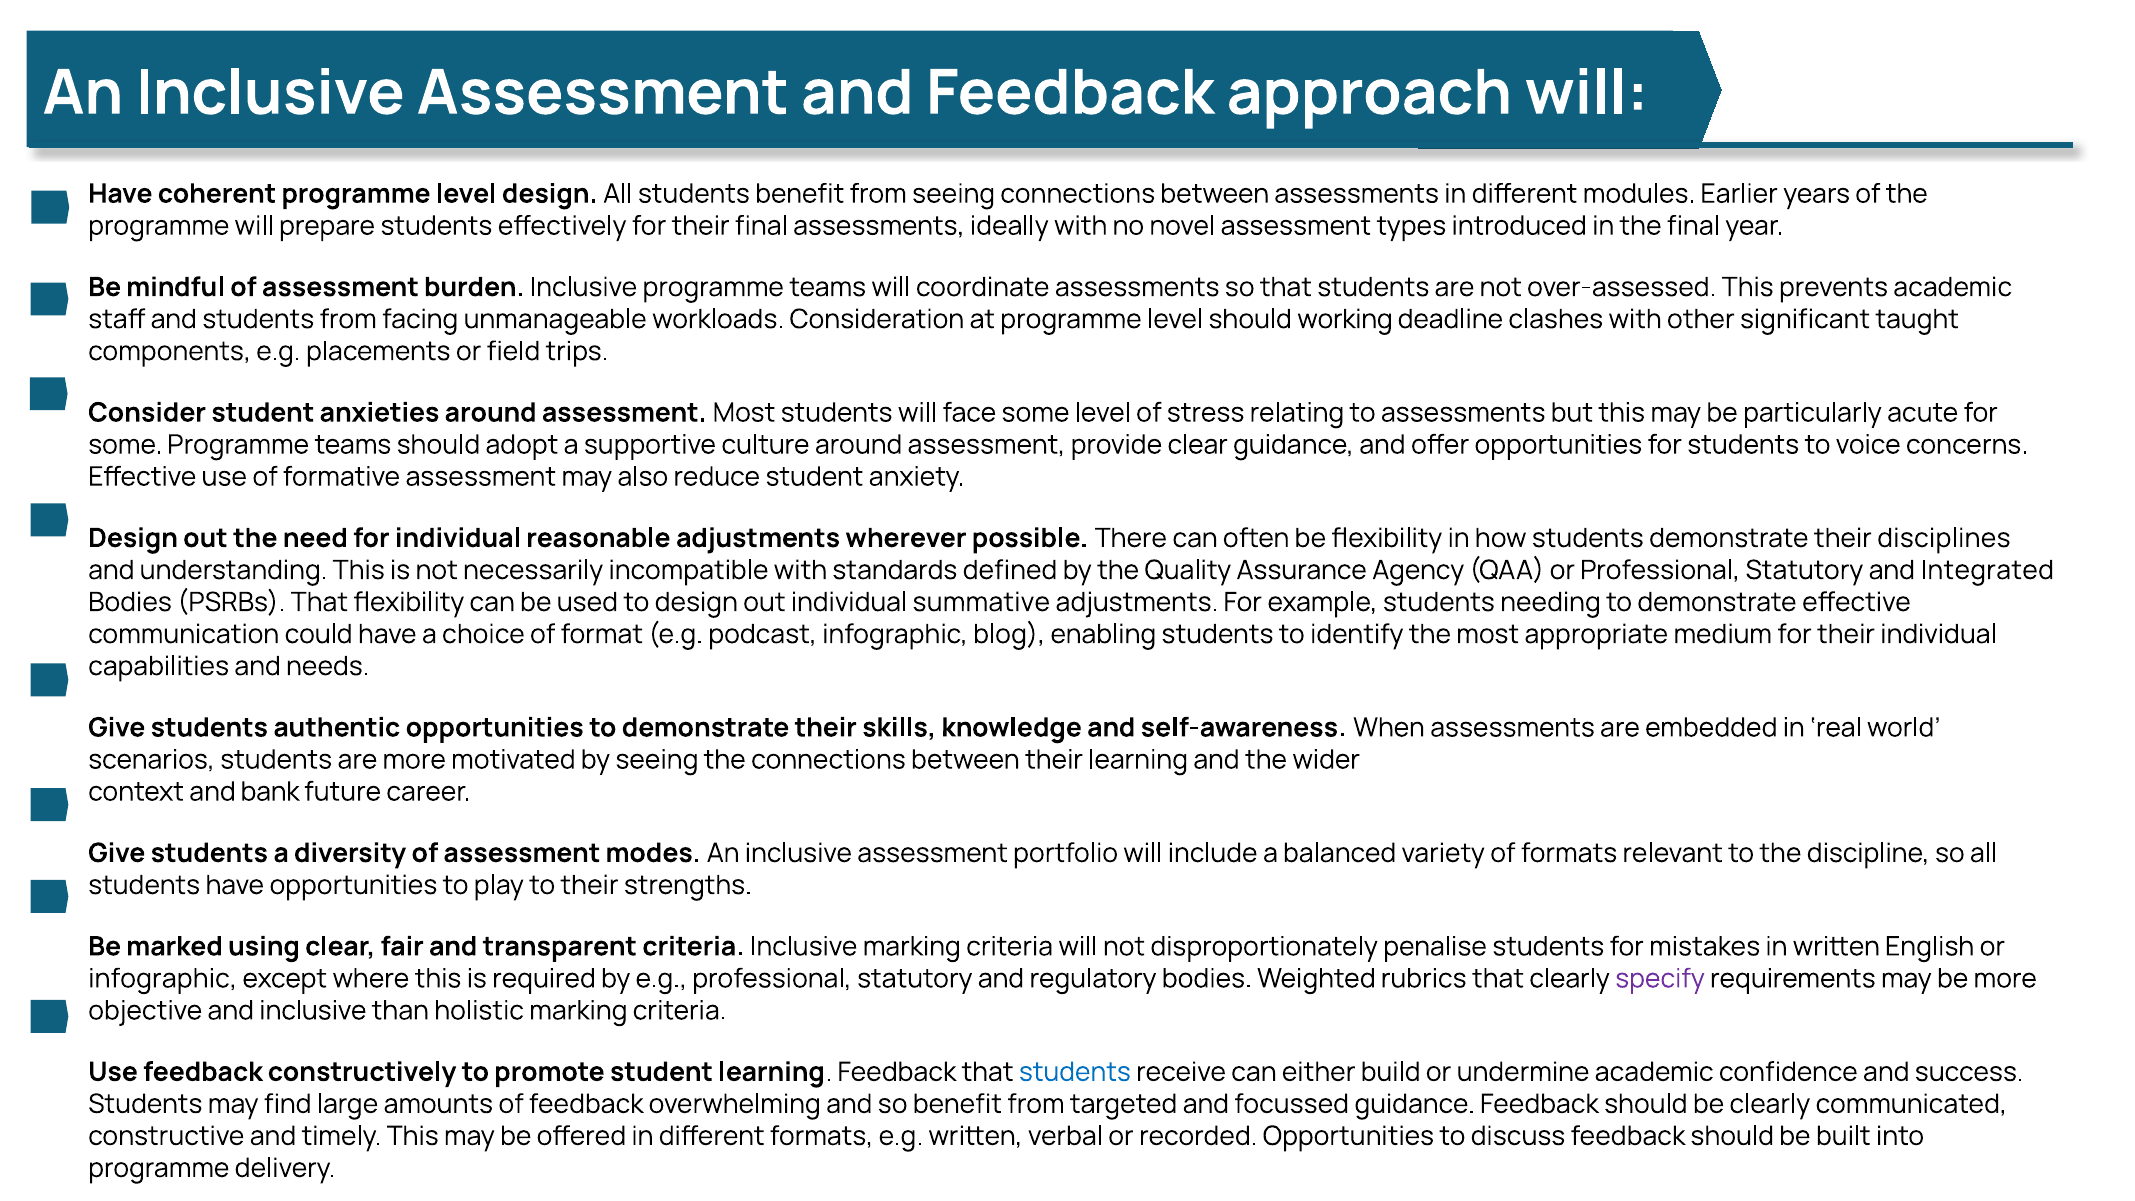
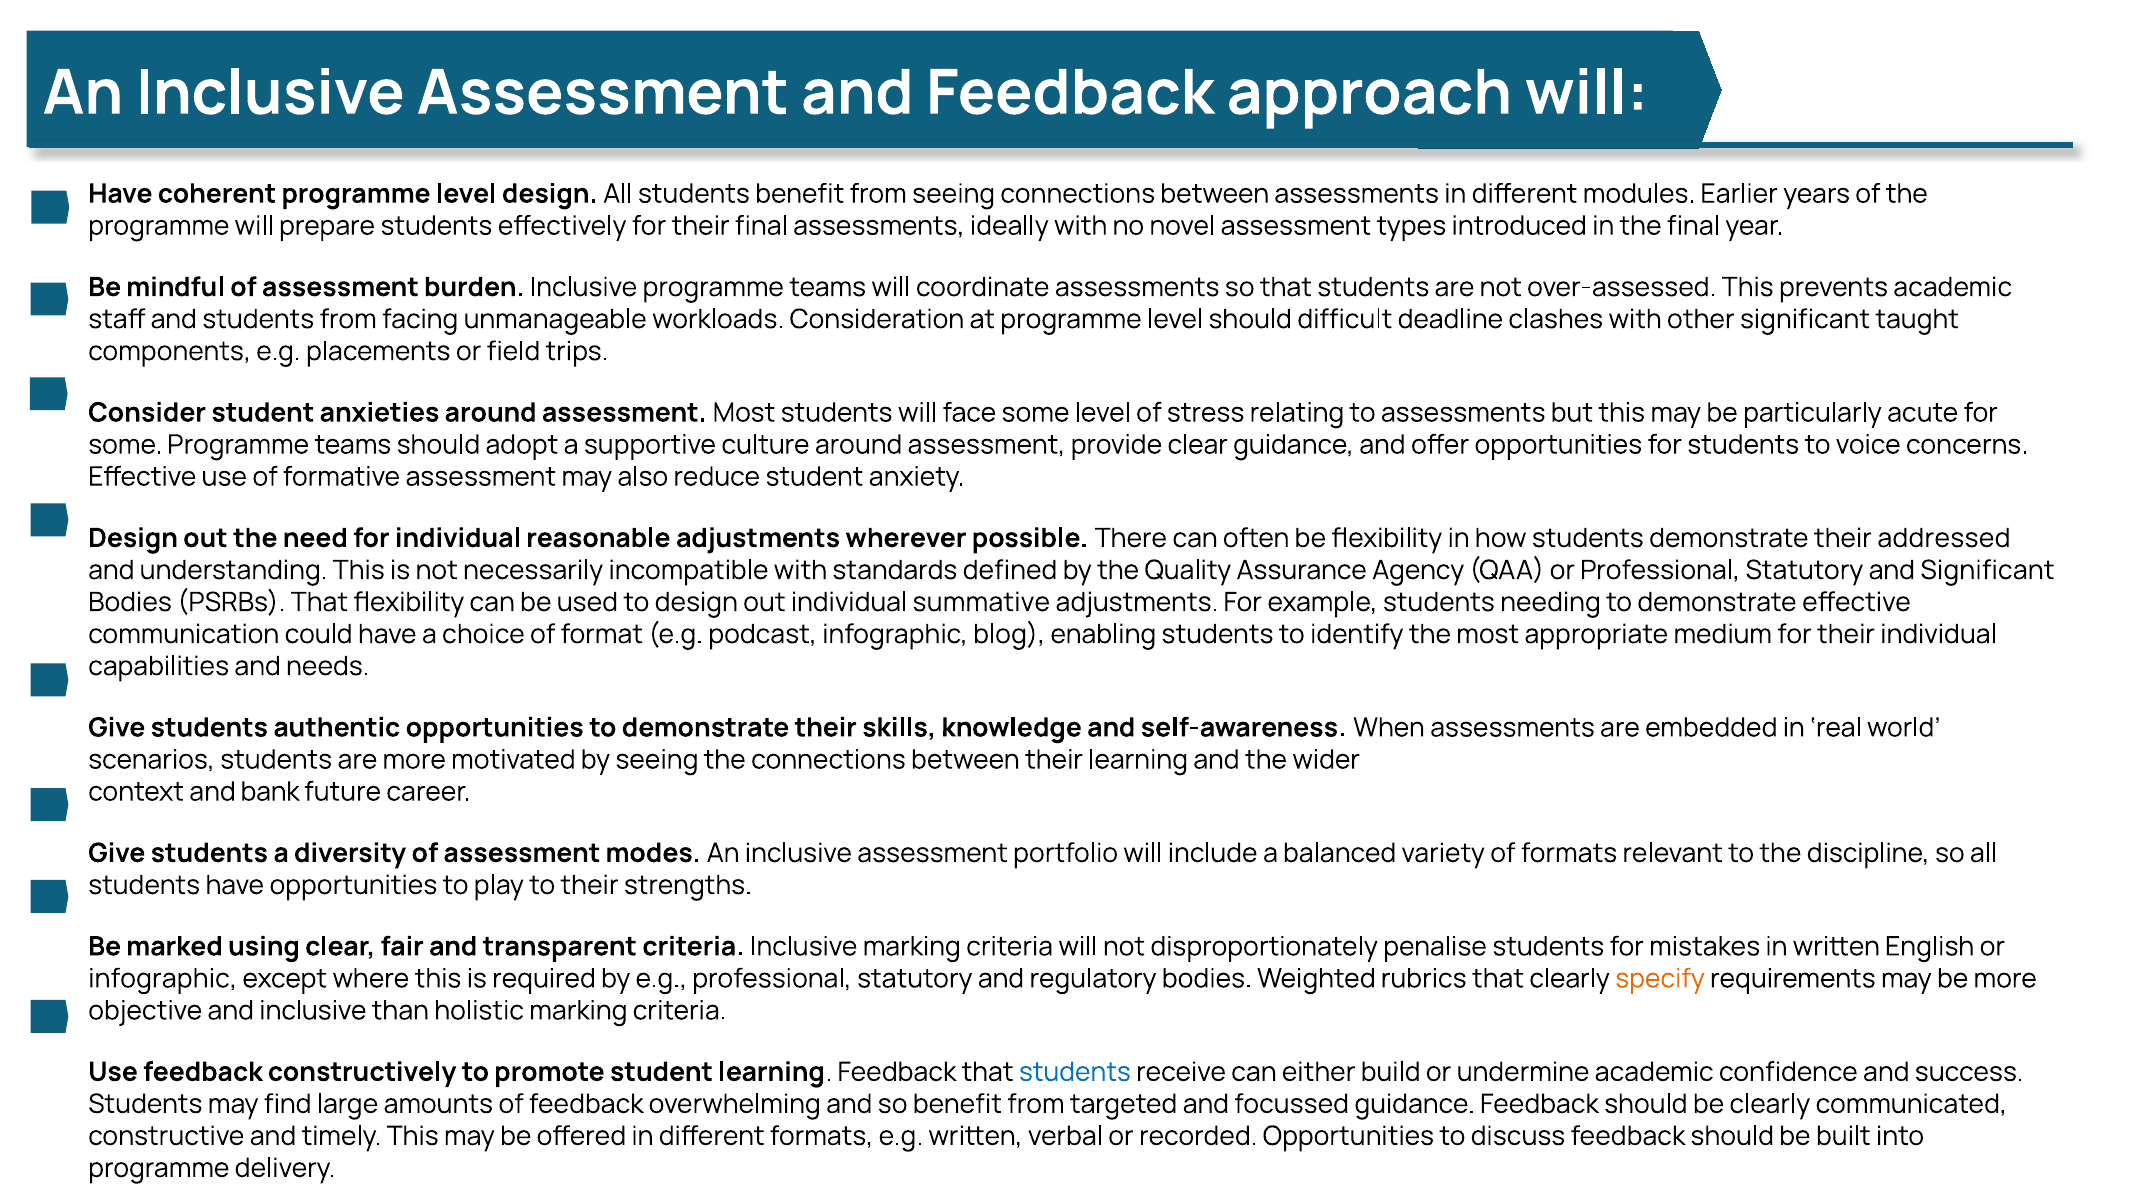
working: working -> difficult (1345, 319)
disciplines: disciplines -> addressed (1944, 538)
and Integrated: Integrated -> Significant (1987, 570)
specify colour: purple -> orange (1660, 979)
